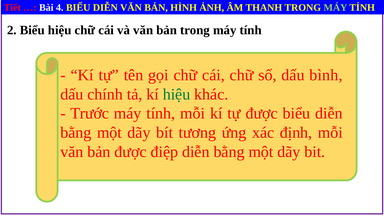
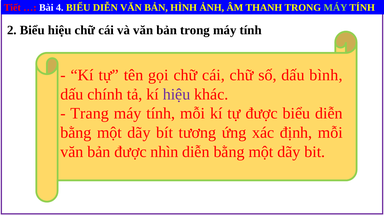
hiệu colour: green -> purple (177, 94)
Trước: Trước -> Trang (90, 113)
điệp: điệp -> nhìn (164, 152)
